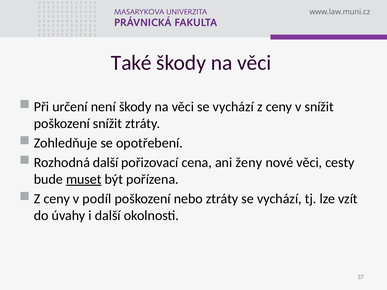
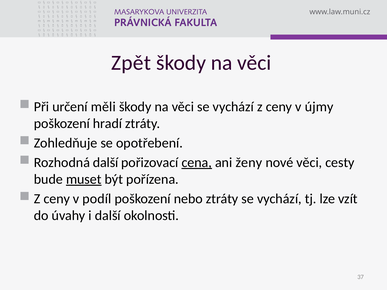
Také: Také -> Zpět (131, 63)
není: není -> měli (103, 107)
v snížit: snížit -> újmy (319, 107)
poškození snížit: snížit -> hradí (107, 124)
cena underline: none -> present (197, 163)
